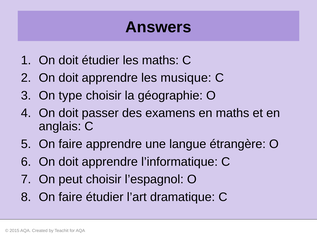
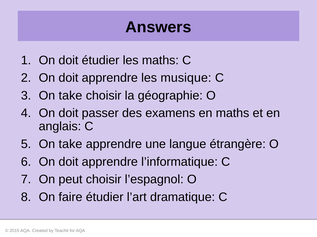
type: type -> take (70, 96)
faire: faire -> take (70, 145)
